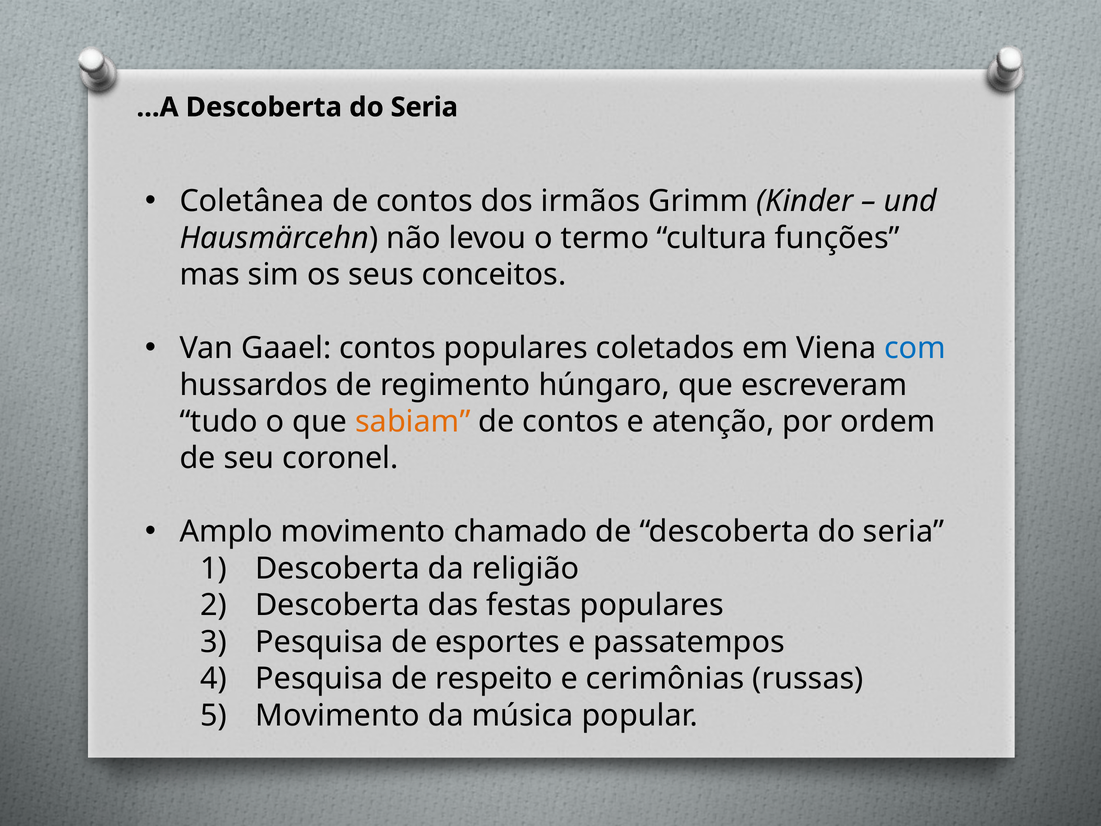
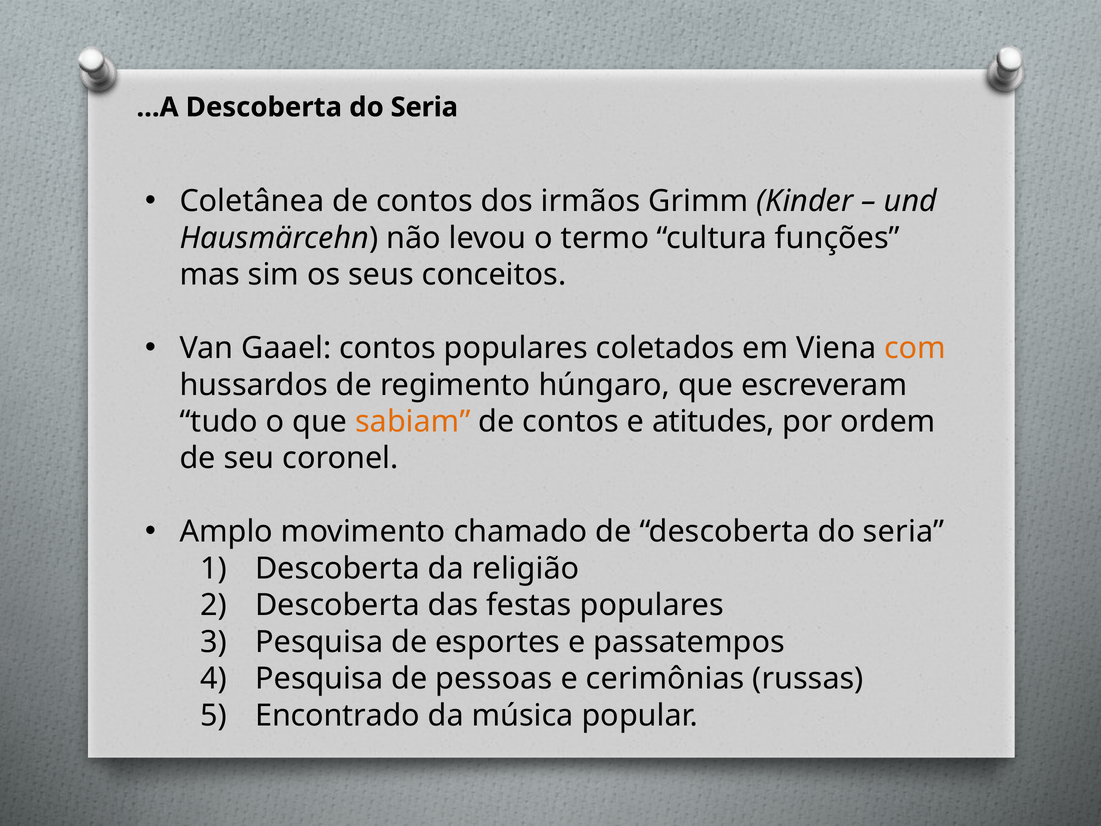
com colour: blue -> orange (915, 348)
atenção: atenção -> atitudes (713, 422)
respeito: respeito -> pessoas (494, 679)
Movimento: Movimento -> Encontrado (338, 715)
